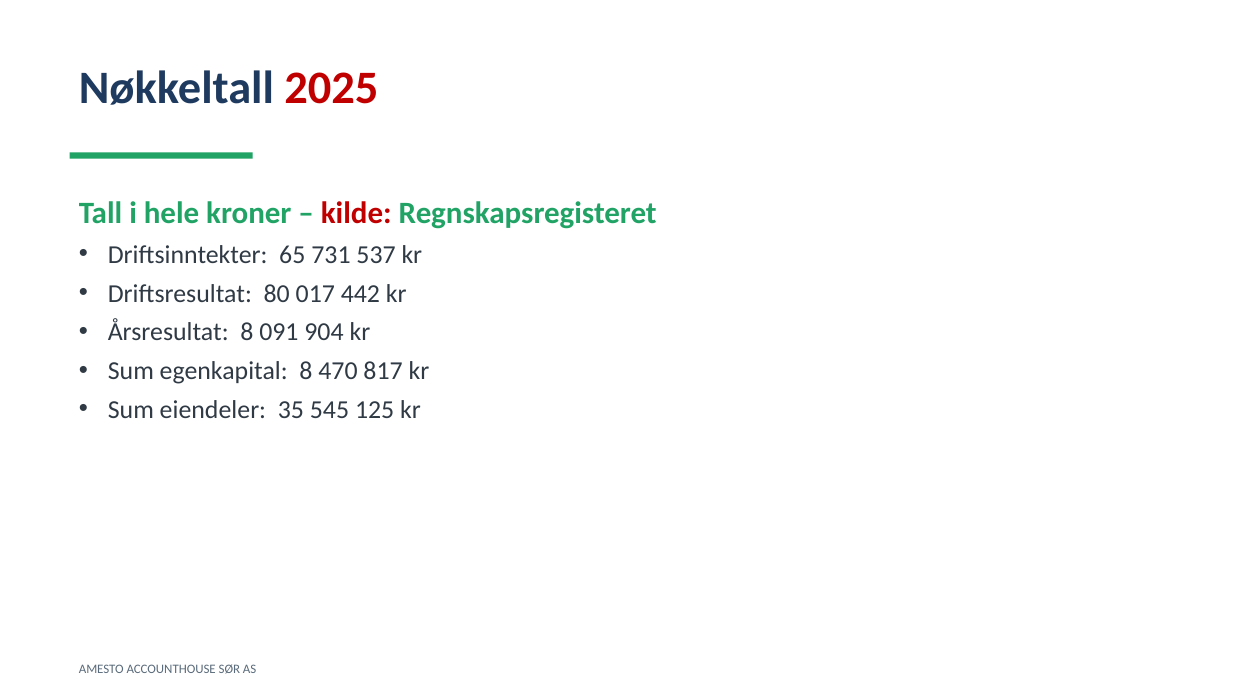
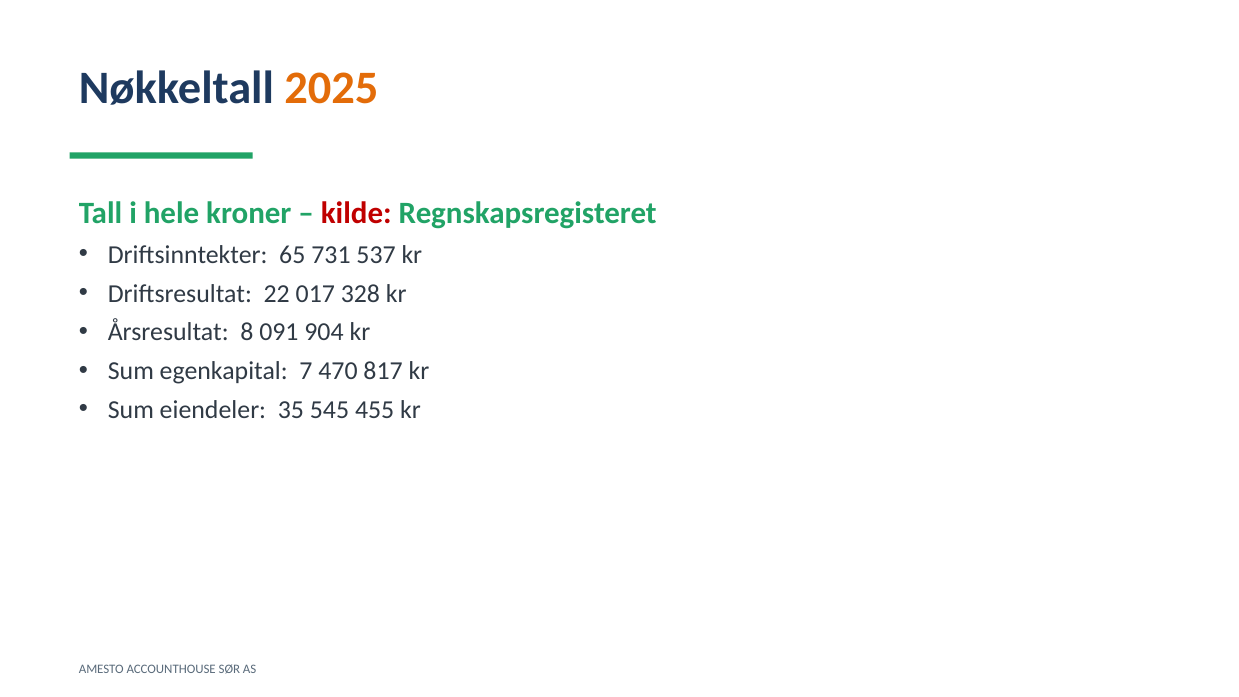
2025 colour: red -> orange (331, 88)
80: 80 -> 22 (277, 294)
442: 442 -> 328 (360, 294)
egenkapital 8: 8 -> 7 (306, 371)
125: 125 -> 455 (375, 410)
